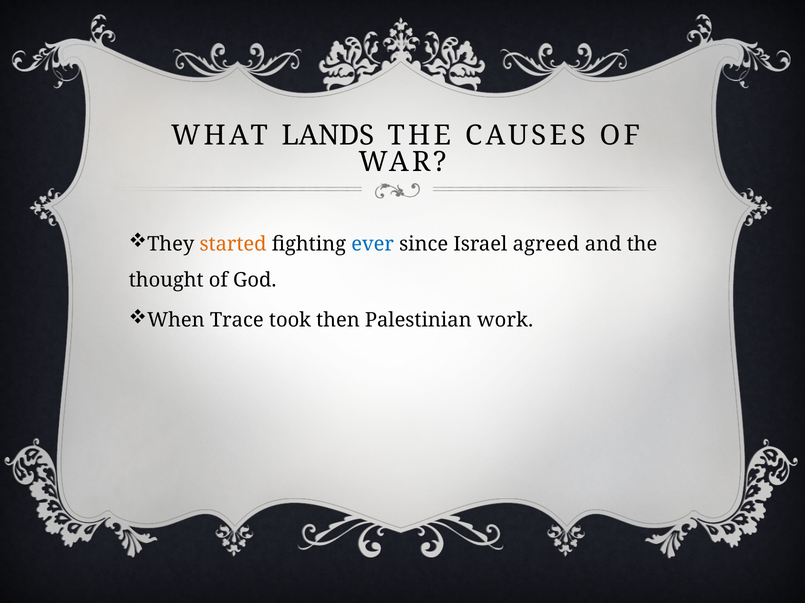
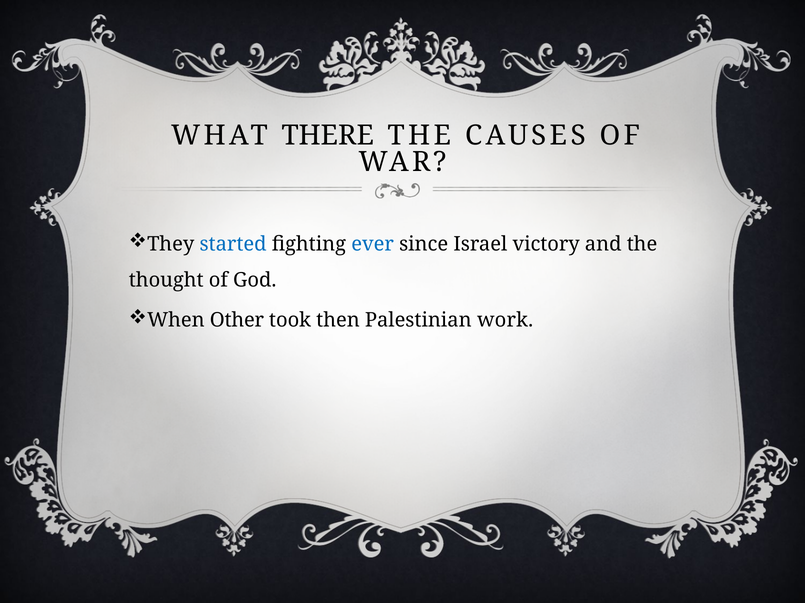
LANDS: LANDS -> THERE (328, 136)
started colour: orange -> blue (233, 244)
agreed: agreed -> victory (546, 244)
Trace: Trace -> Other (237, 321)
